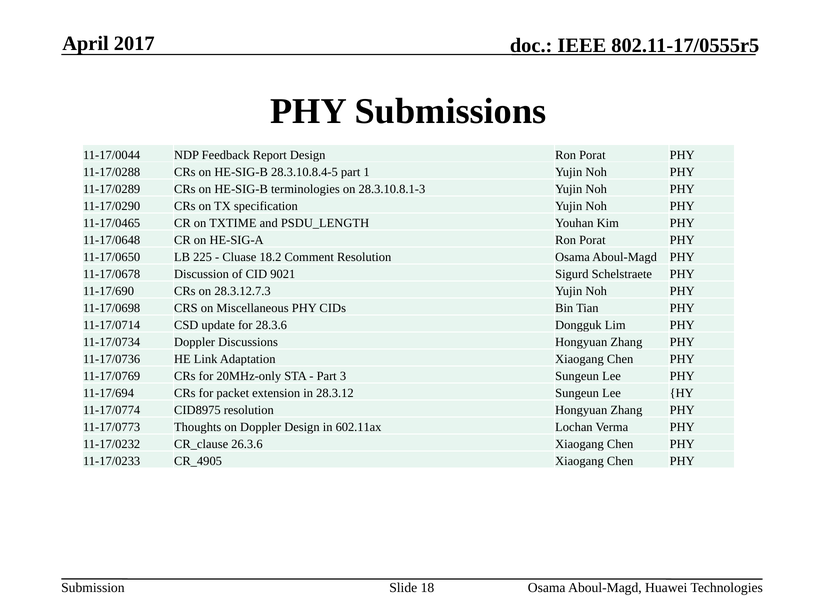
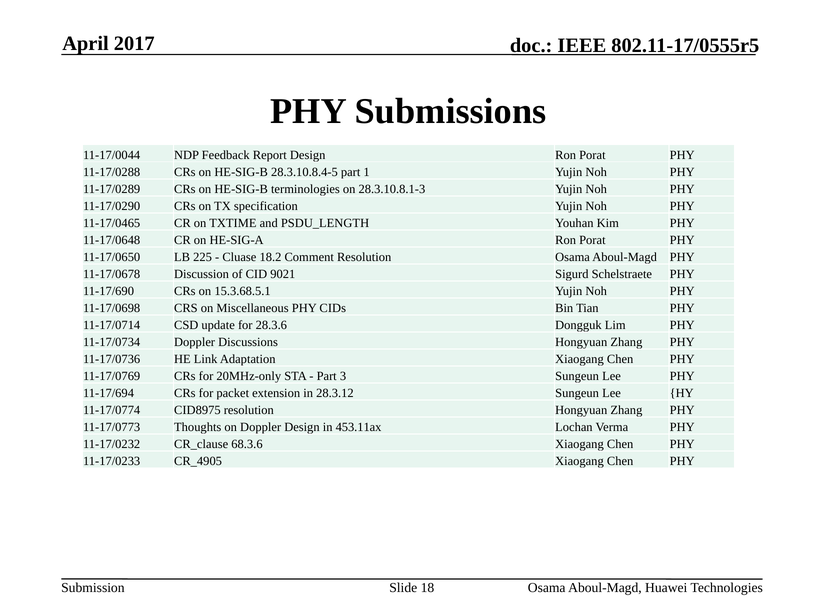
28.3.12.7.3: 28.3.12.7.3 -> 15.3.68.5.1 (243, 291)
602.11ax: 602.11ax -> 453.11ax (359, 427)
26.3.6: 26.3.6 -> 68.3.6 (247, 444)
